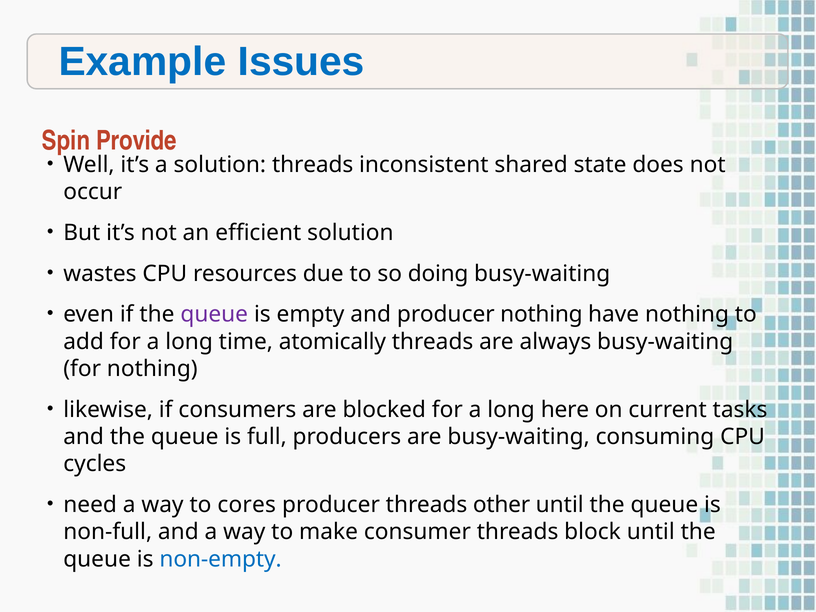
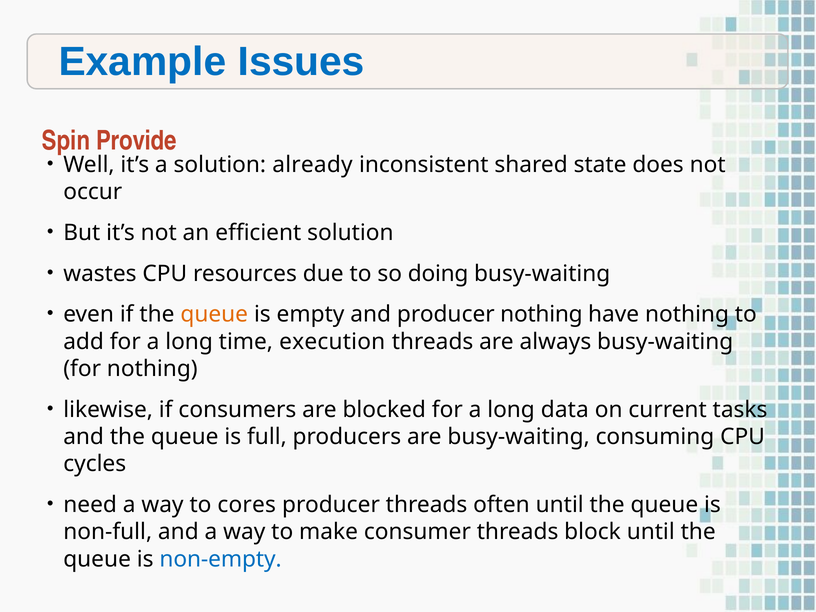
solution threads: threads -> already (312, 165)
queue colour: purple -> orange (214, 314)
atomically: atomically -> execution (332, 342)
here: here -> data (565, 410)
other: other -> often (501, 505)
